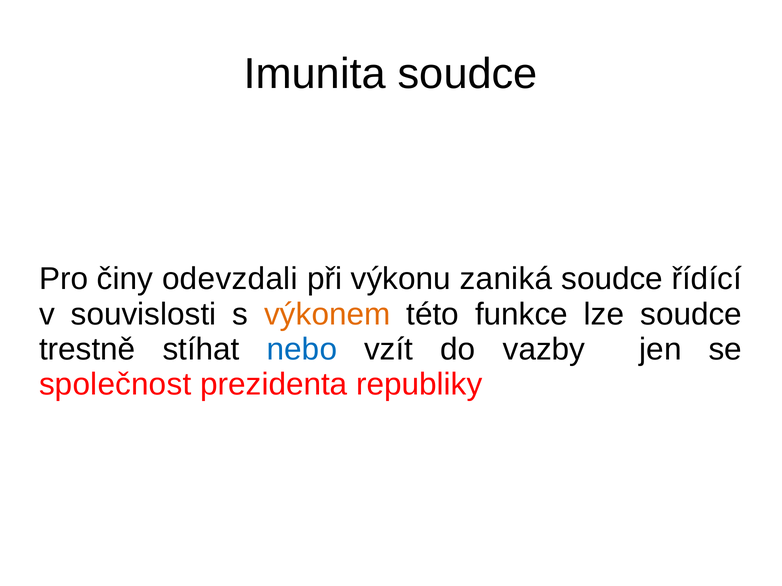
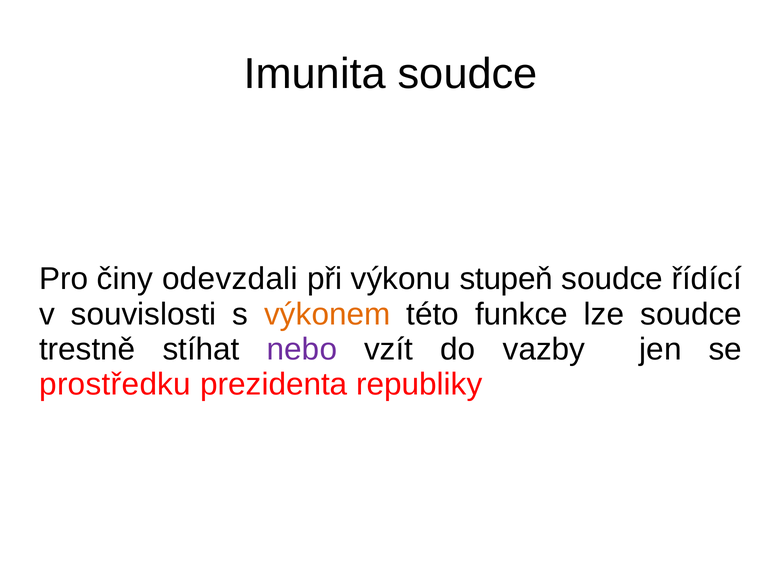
zaniká: zaniká -> stupeň (506, 279)
nebo colour: blue -> purple (302, 350)
společnost: společnost -> prostředku (115, 385)
